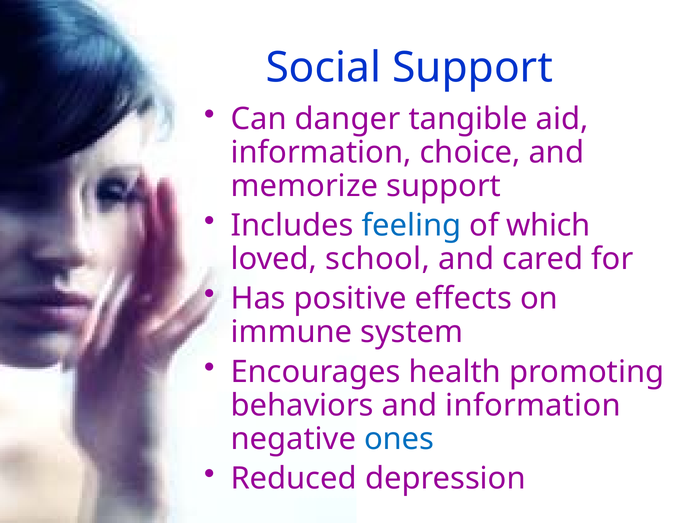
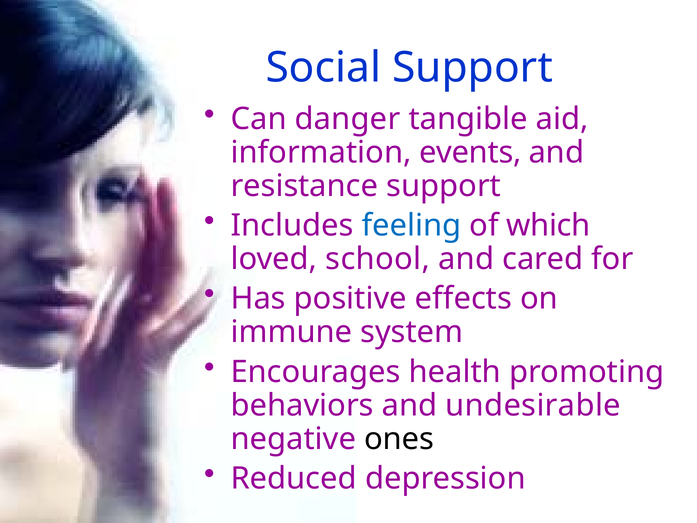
choice: choice -> events (470, 152)
memorize: memorize -> resistance (304, 186)
and information: information -> undesirable (533, 405)
ones colour: blue -> black (399, 439)
